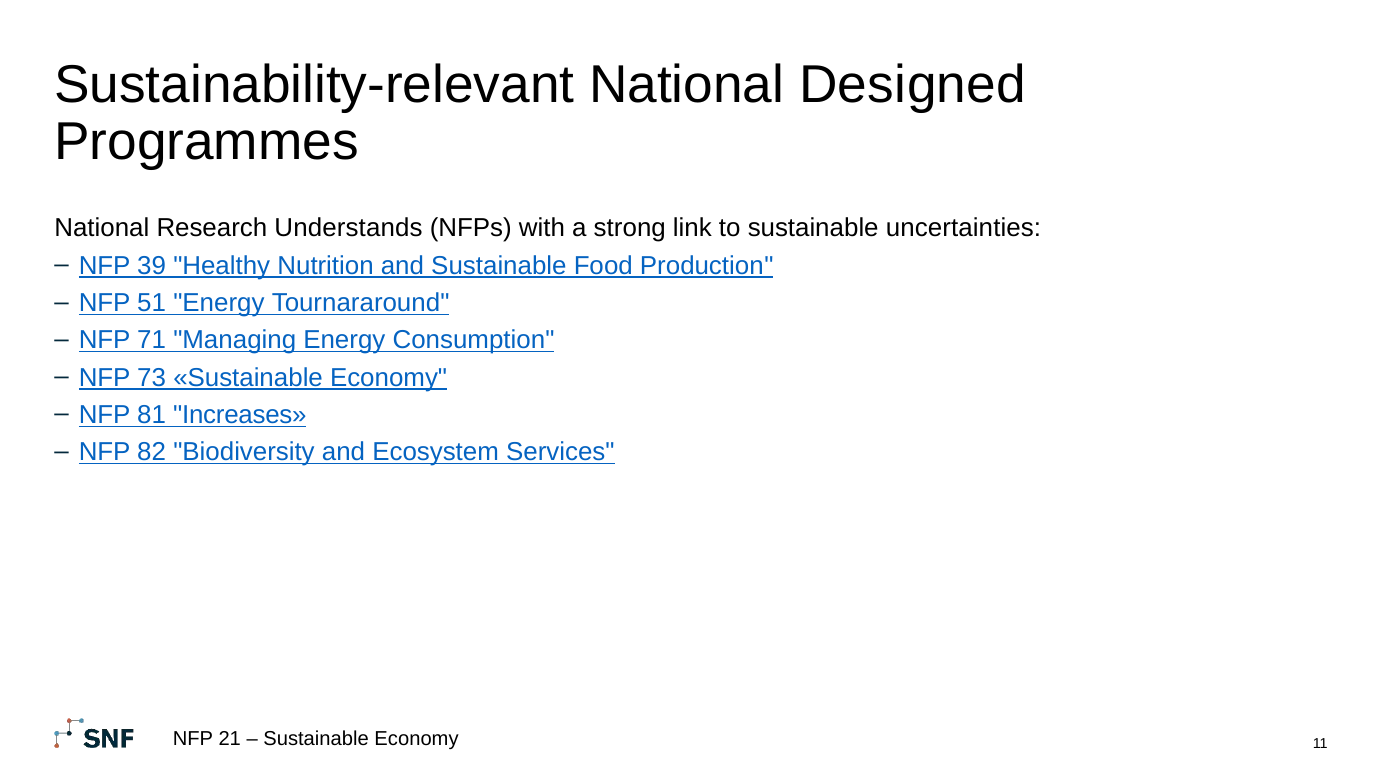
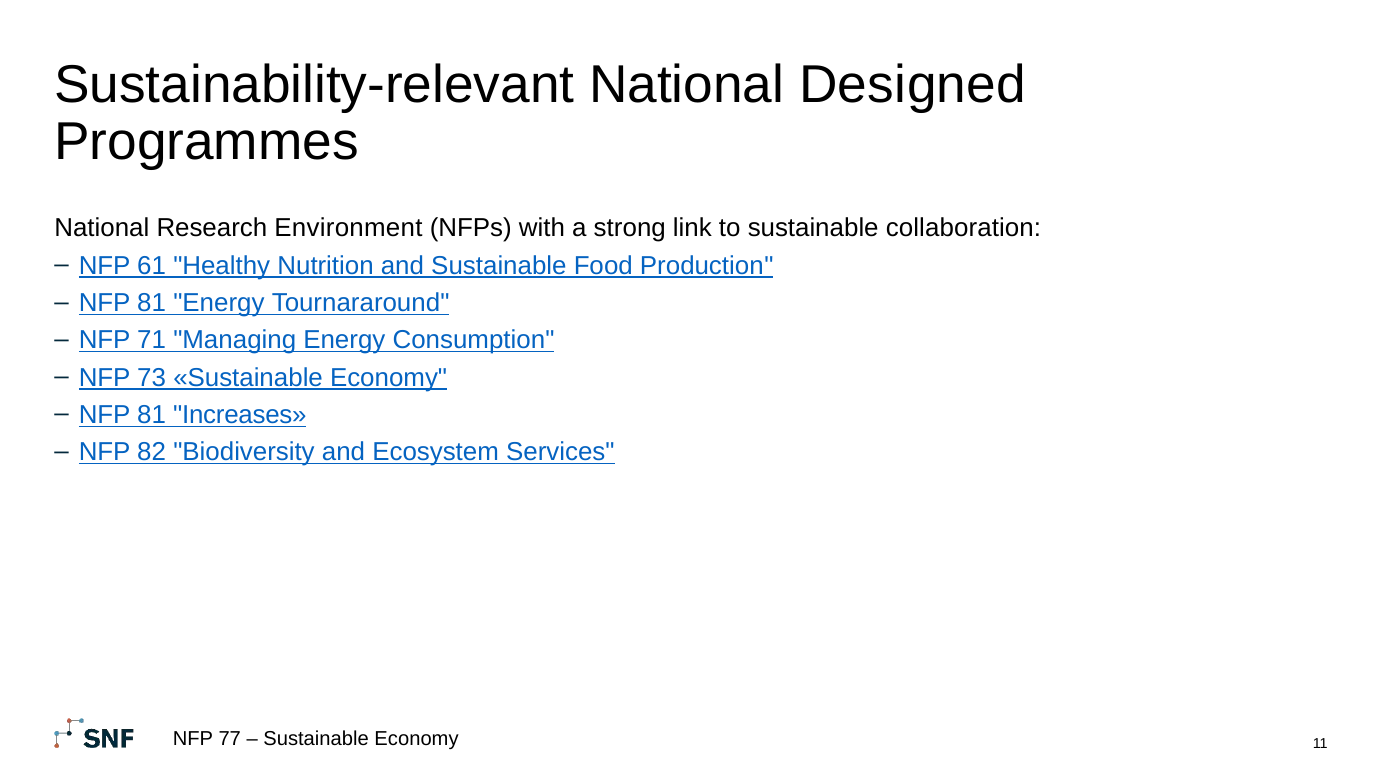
Understands: Understands -> Environment (348, 229)
uncertainties: uncertainties -> collaboration (963, 229)
39: 39 -> 61 (152, 266)
51: 51 -> 81 (152, 303)
21: 21 -> 77 (230, 739)
